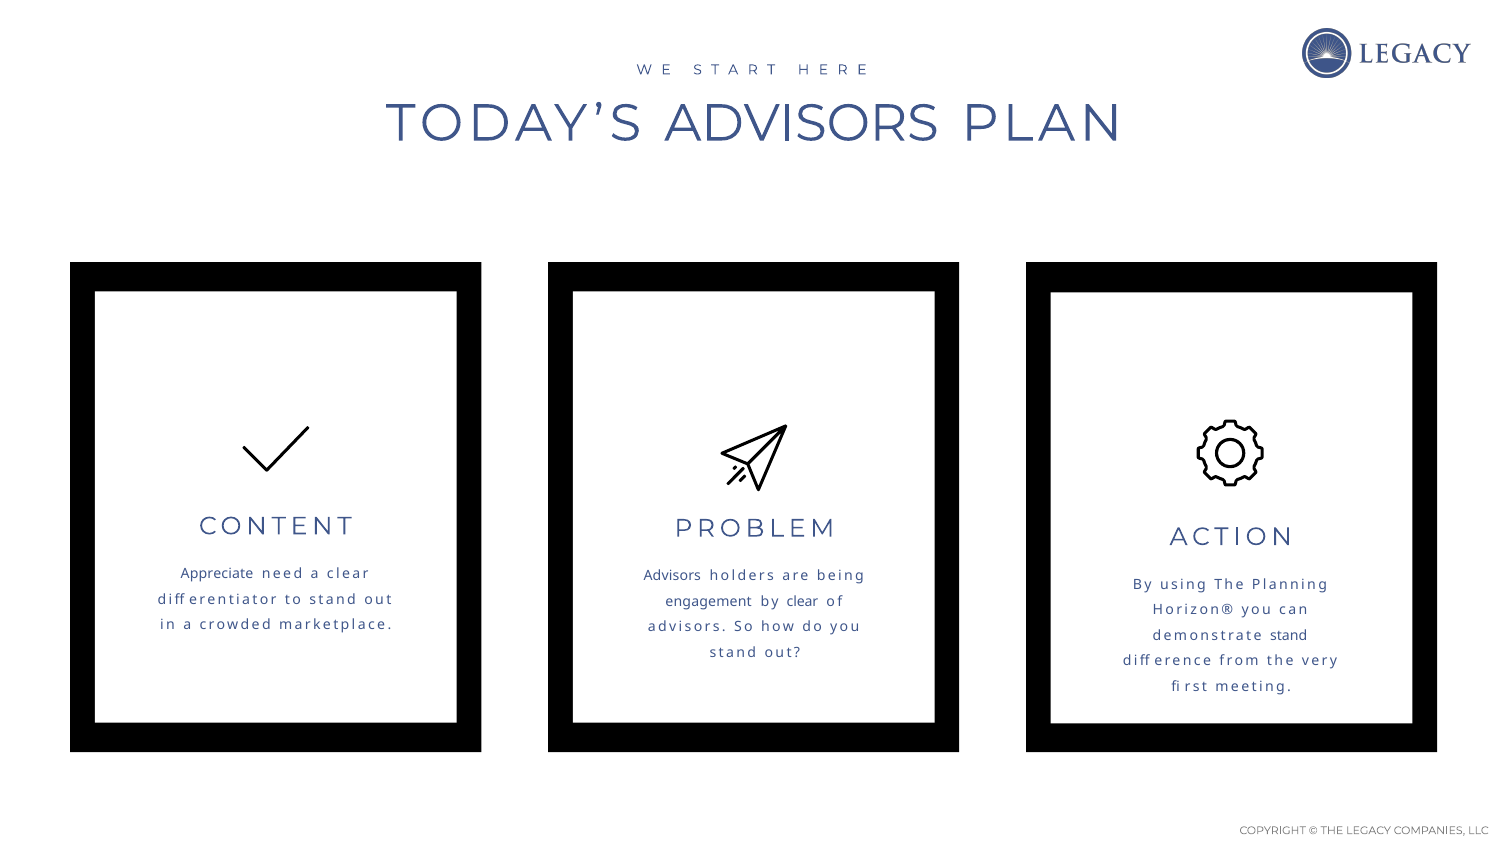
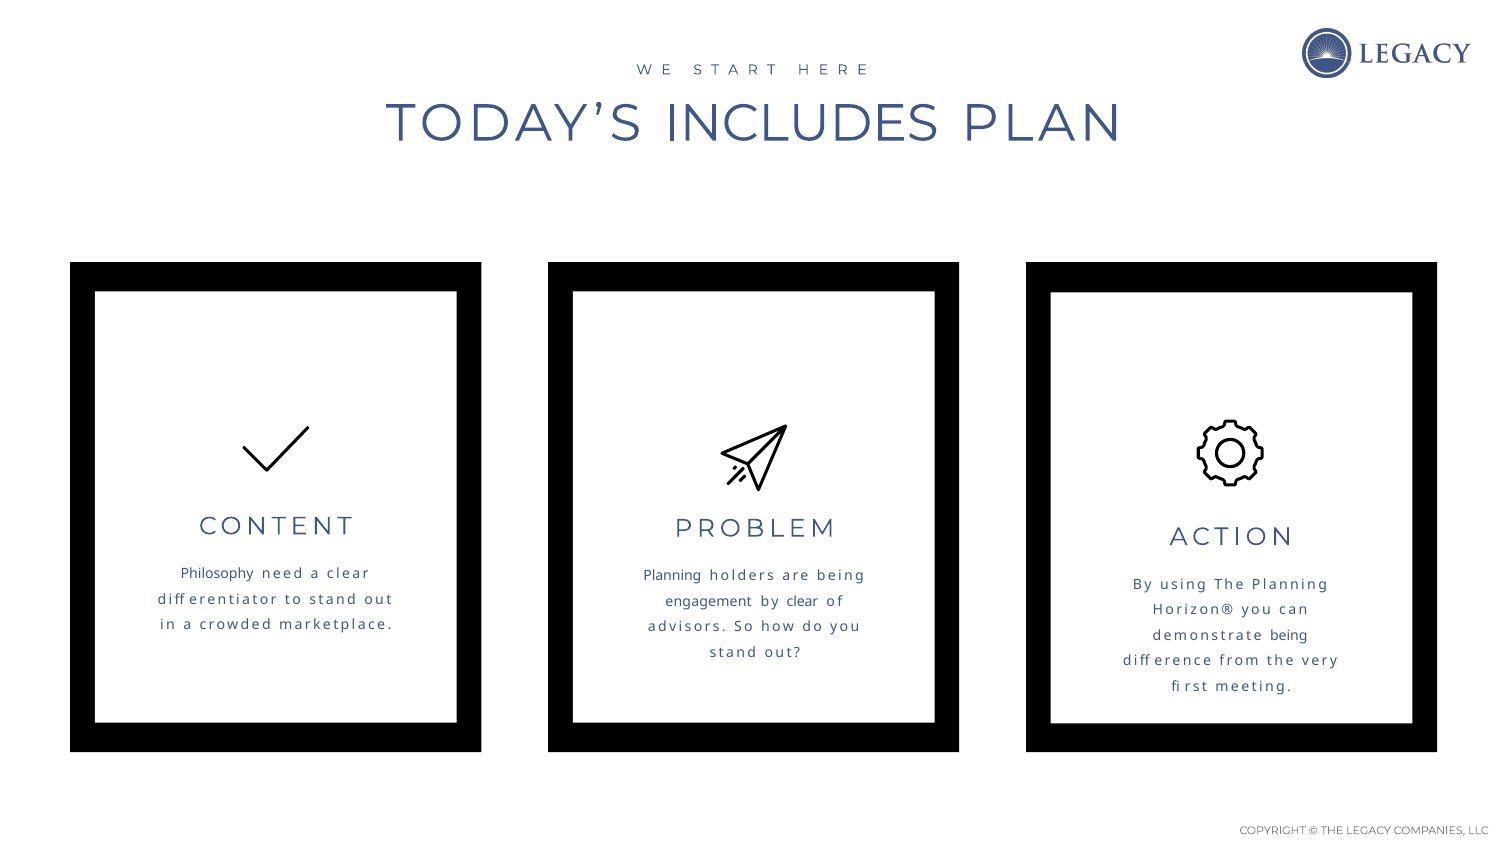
TODAY’S ADVISORS: ADVISORS -> INCLUDES (801, 123)
Appreciate: Appreciate -> Philosophy (217, 574)
Advisors: Advisors -> Planning (672, 576)
demonstrate stand: stand -> being (1289, 635)
